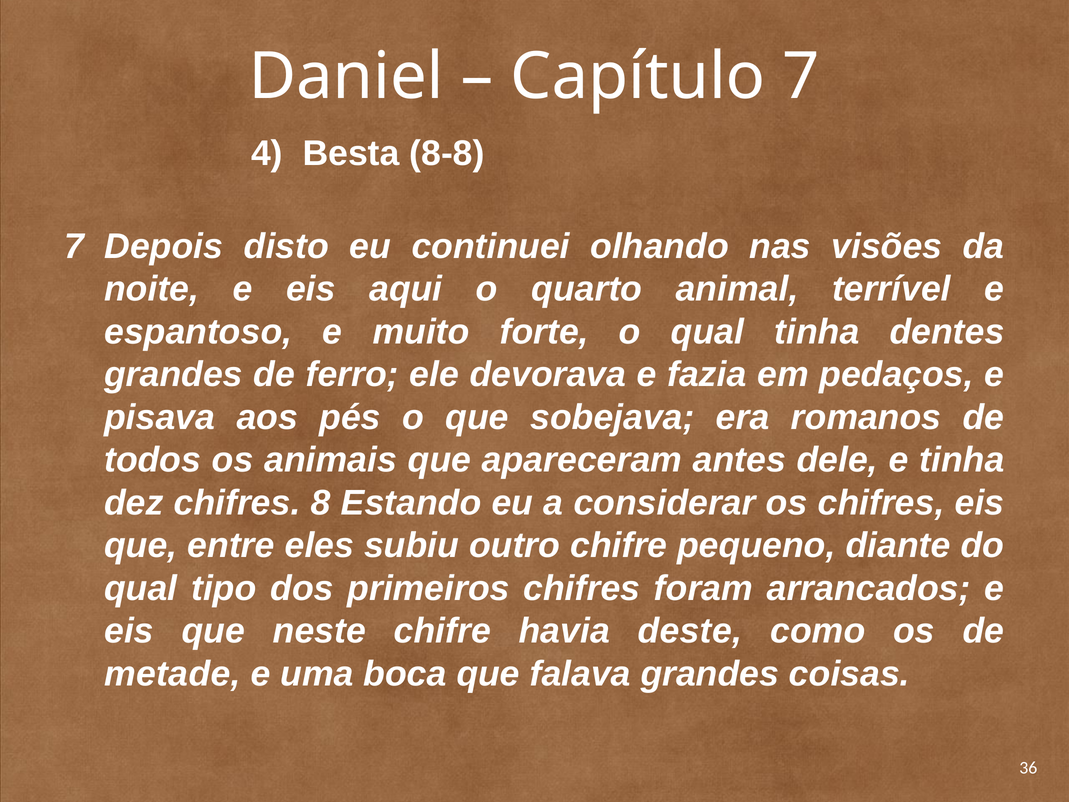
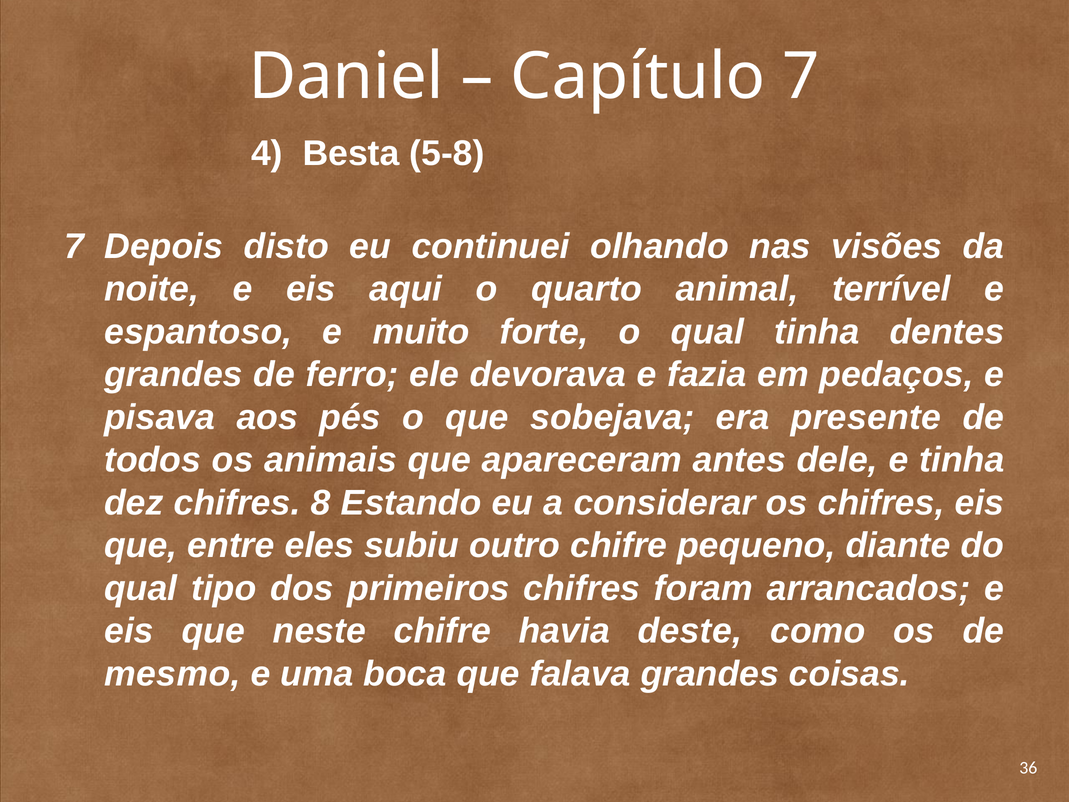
8-8: 8-8 -> 5-8 (447, 154)
romanos: romanos -> presente (866, 417)
metade: metade -> mesmo (172, 674)
